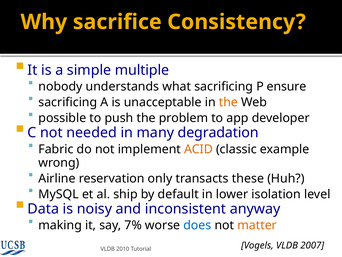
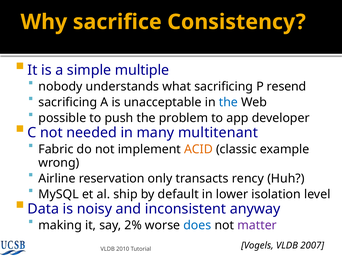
ensure: ensure -> resend (287, 86)
the colour: orange -> blue (228, 102)
degradation: degradation -> multitenant (218, 133)
these: these -> rency (248, 178)
7%: 7% -> 2% (133, 225)
matter colour: orange -> purple (257, 225)
